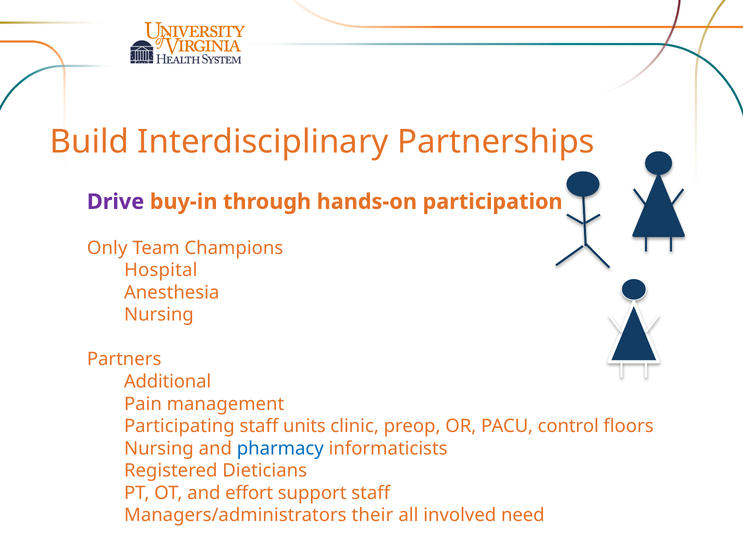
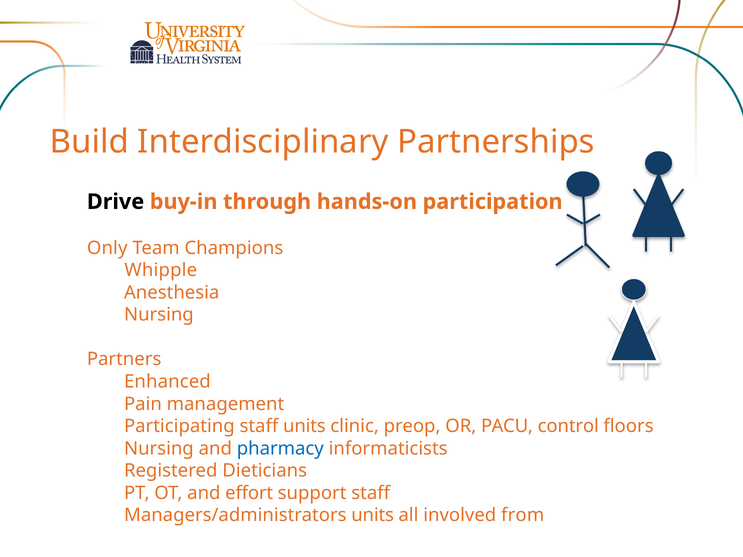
Drive colour: purple -> black (116, 202)
Hospital: Hospital -> Whipple (161, 270)
Additional: Additional -> Enhanced (167, 382)
Managers/administrators their: their -> units (373, 516)
need: need -> from (523, 516)
